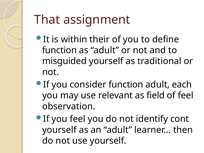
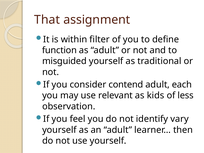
their: their -> filter (100, 39)
consider function: function -> contend (126, 85)
field: field -> kids (156, 95)
of feel: feel -> less (186, 95)
cont: cont -> vary (179, 119)
